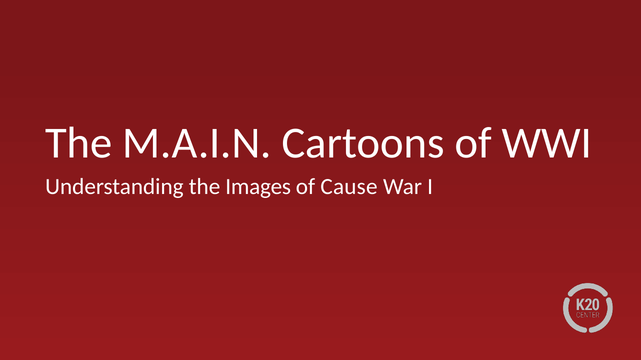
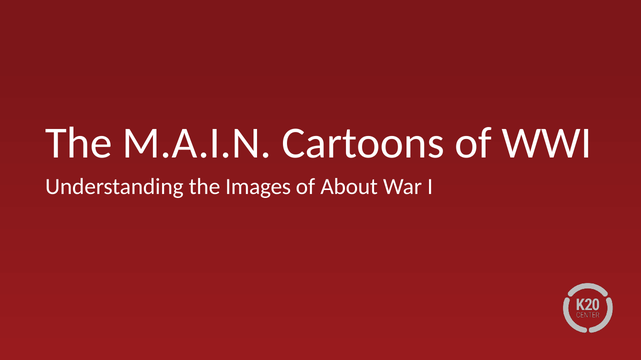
Cause: Cause -> About (349, 187)
